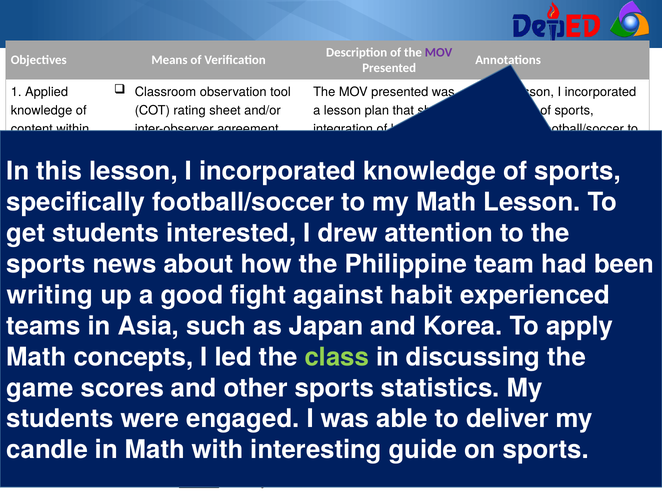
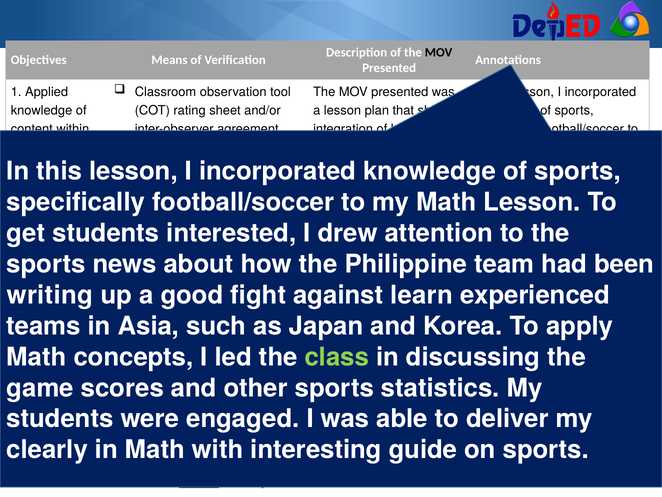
MOV colour: purple -> black (439, 52)
habit: habit -> learn (422, 295)
candle: candle -> clearly (47, 449)
